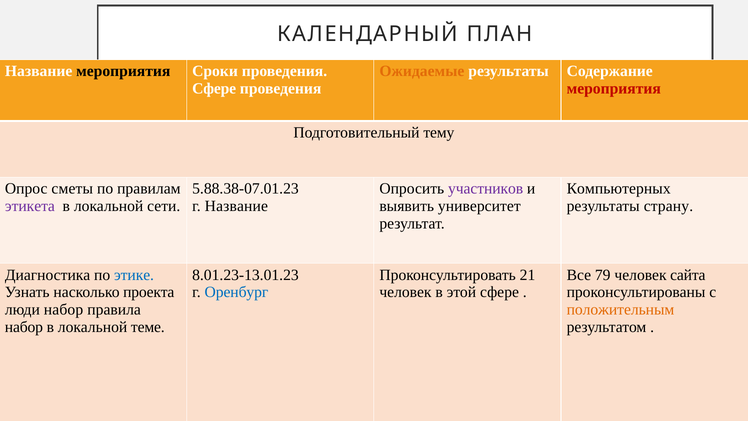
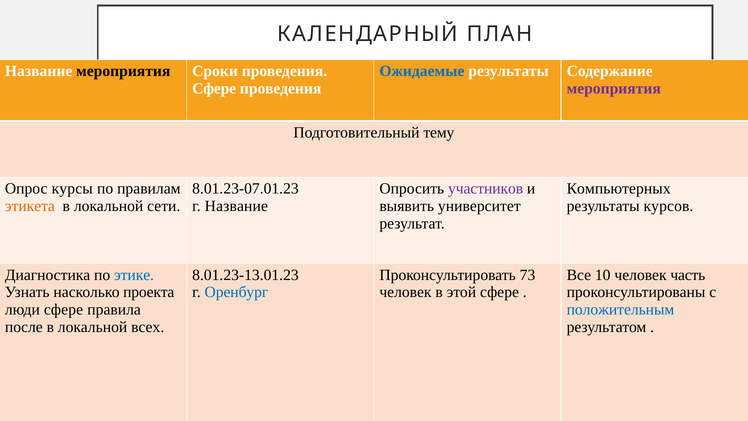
Ожидаемые colour: orange -> blue (422, 71)
мероприятия colour: red -> purple (614, 88)
сметы: сметы -> курсы (72, 189)
5.88.38-07.01.23: 5.88.38-07.01.23 -> 8.01.23-07.01.23 (245, 189)
этикета colour: purple -> orange (30, 206)
страну: страну -> курсов (669, 206)
21: 21 -> 73 (528, 275)
79: 79 -> 10 (603, 275)
сайта: сайта -> часть (688, 275)
люди набор: набор -> сфере (64, 309)
положительным colour: orange -> blue (620, 309)
набор: набор -> после (24, 327)
теме: теме -> всех (148, 327)
